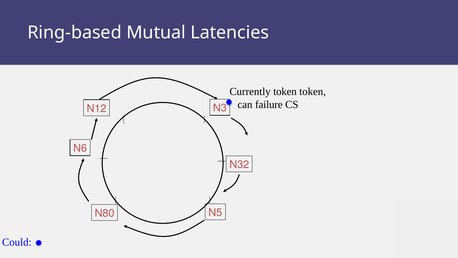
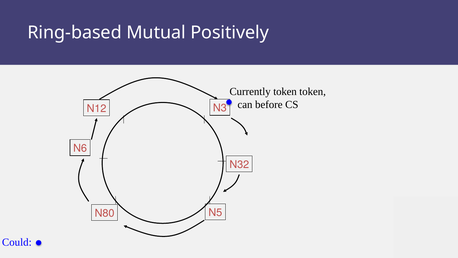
Latencies: Latencies -> Positively (230, 33)
failure: failure -> before (269, 105)
